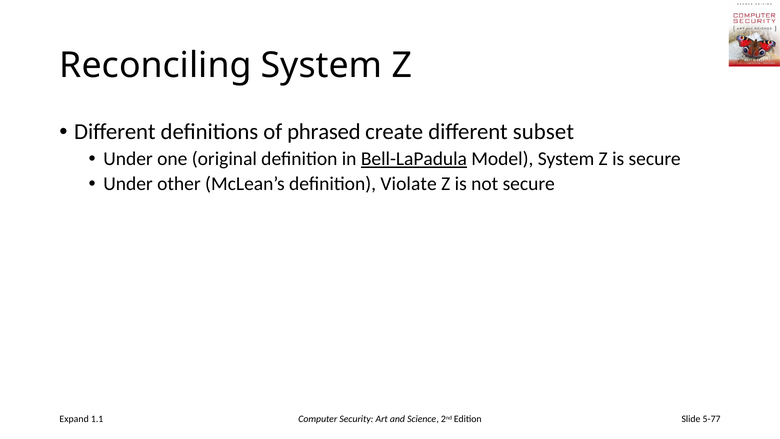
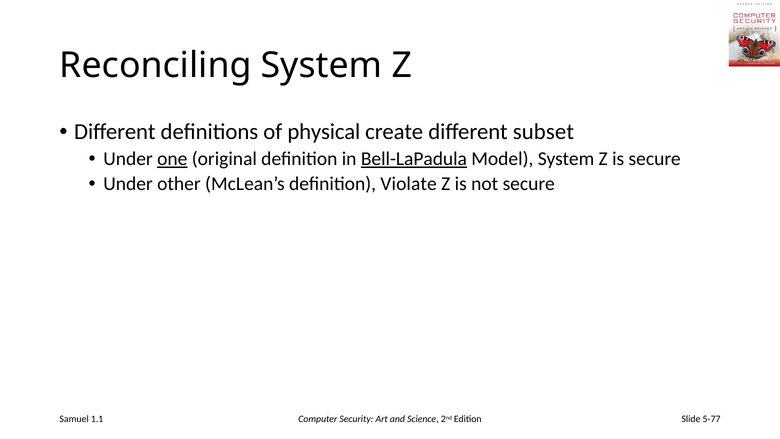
phrased: phrased -> physical (324, 132)
one underline: none -> present (172, 159)
Expand: Expand -> Samuel (74, 419)
